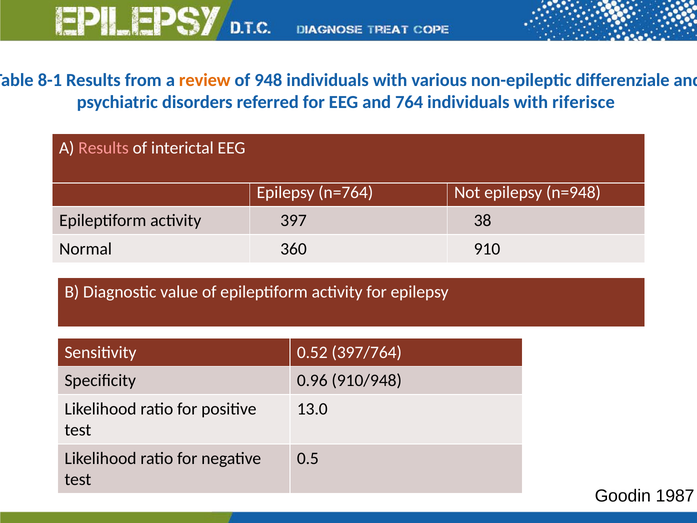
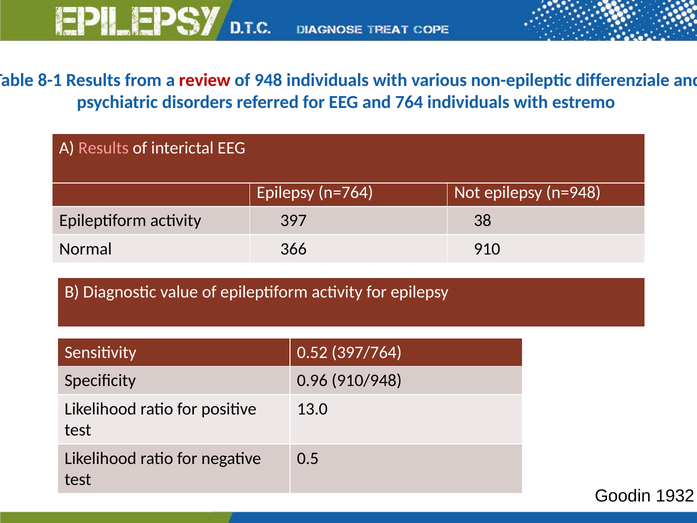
review colour: orange -> red (205, 80)
riferisce: riferisce -> estremo (584, 102)
360: 360 -> 366 (294, 249)
1987: 1987 -> 1932 (675, 496)
